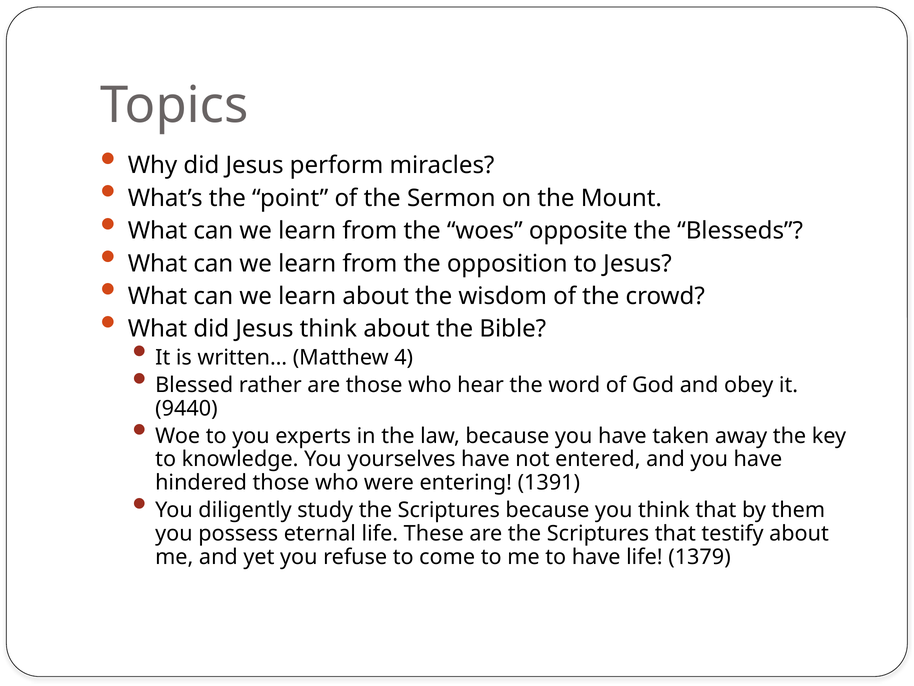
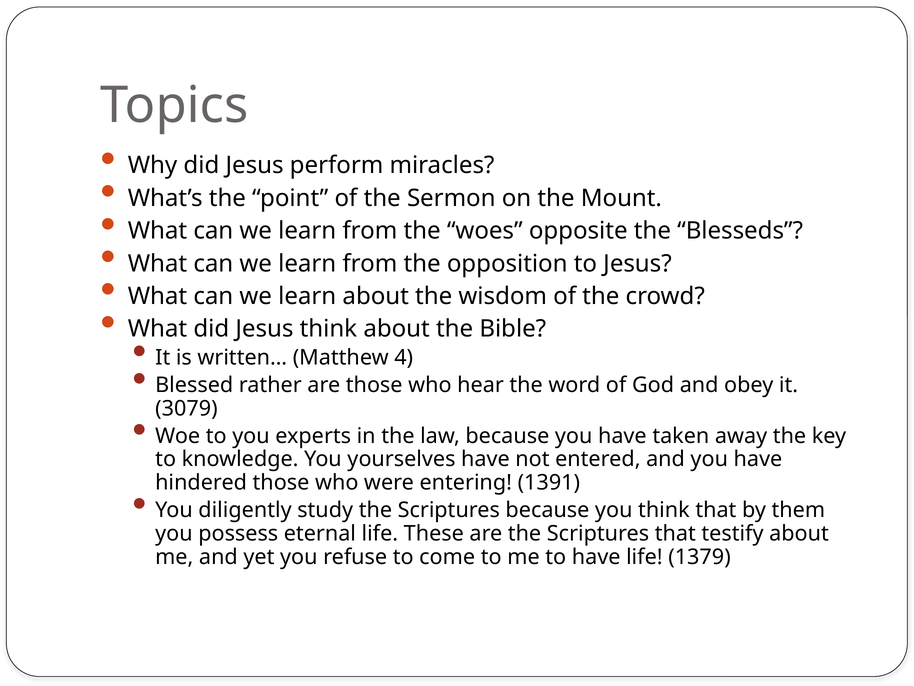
9440: 9440 -> 3079 (186, 408)
